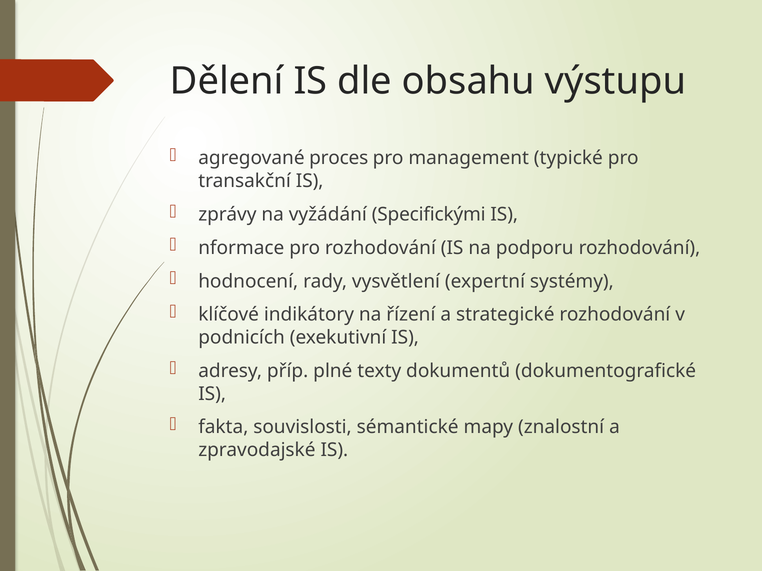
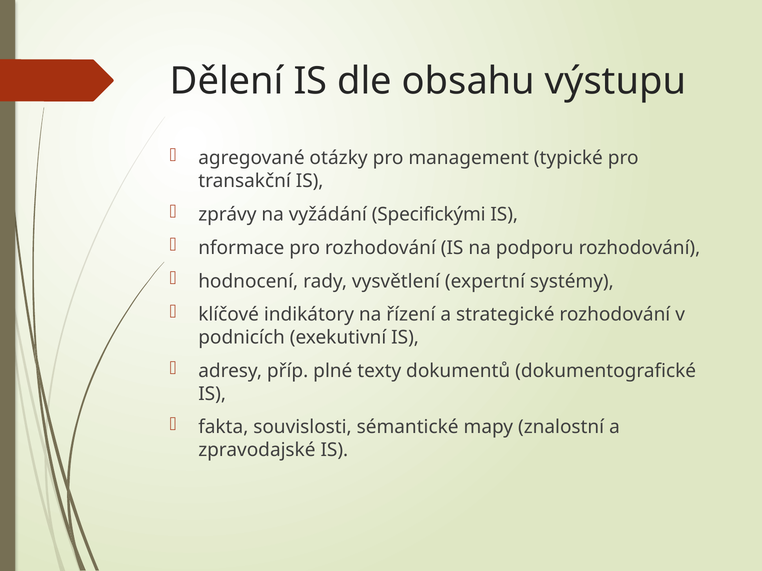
proces: proces -> otázky (339, 158)
